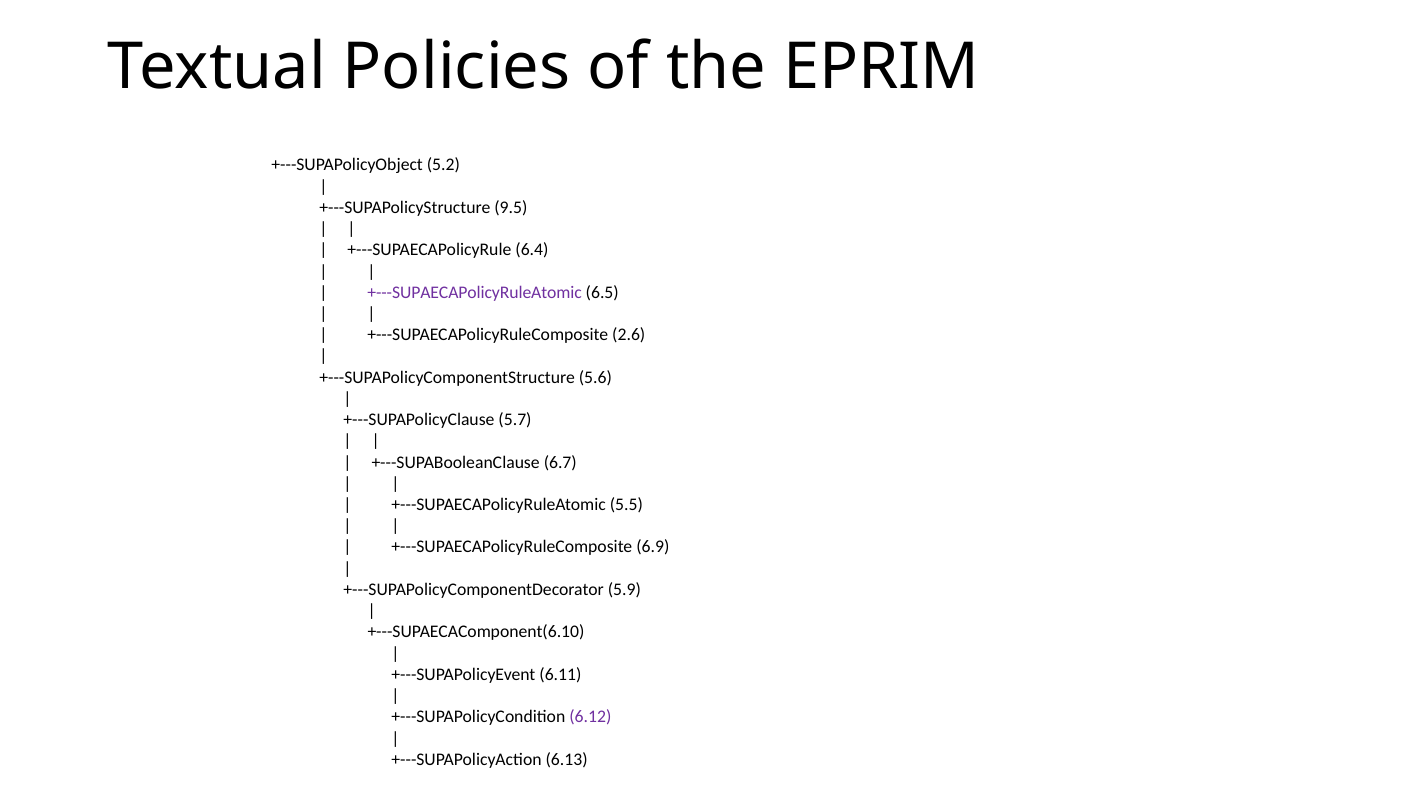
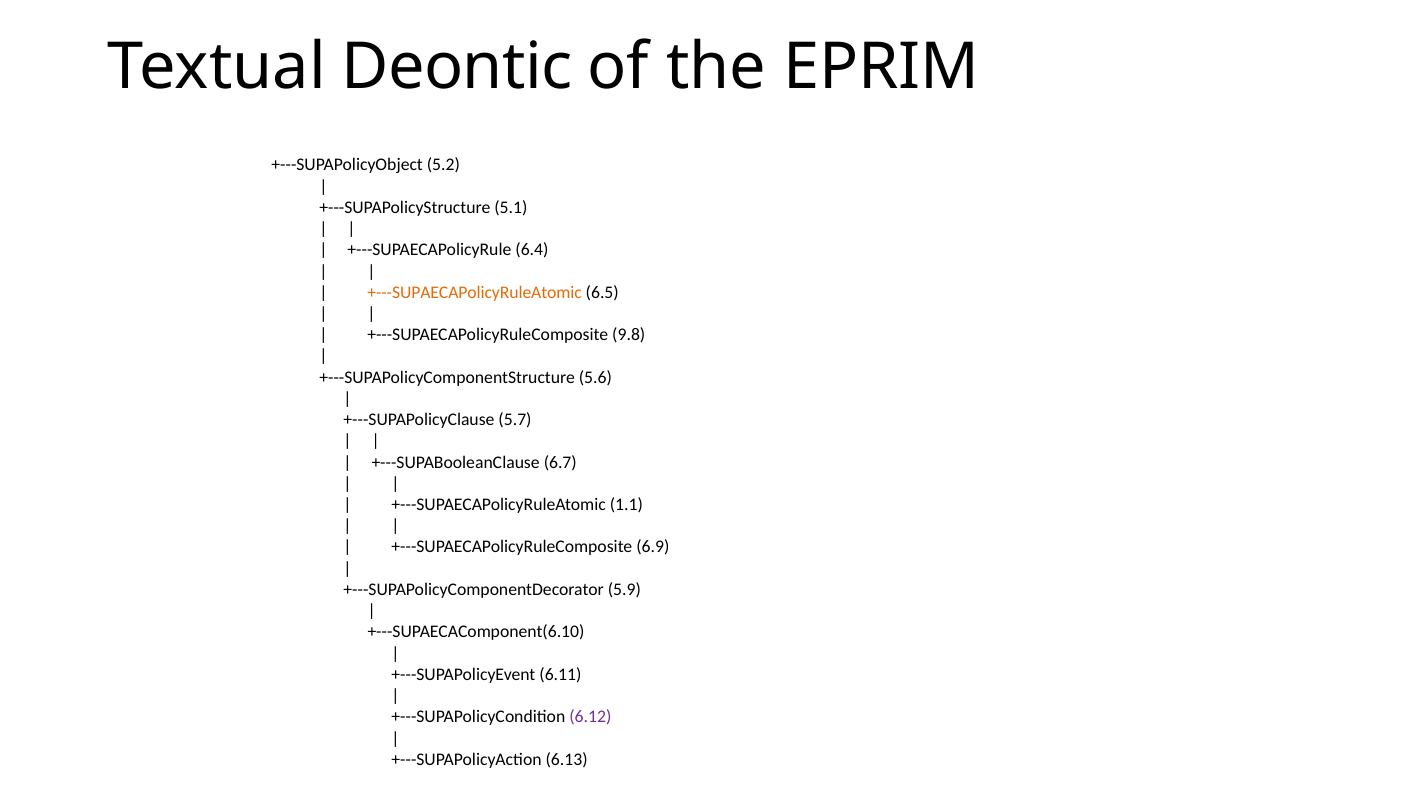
Policies: Policies -> Deontic (457, 67)
9.5: 9.5 -> 5.1 (511, 208)
+---SUPAECAPolicyRuleAtomic colour: purple -> orange (475, 293)
2.6: 2.6 -> 9.8 (629, 335)
5.5: 5.5 -> 1.1 (626, 505)
